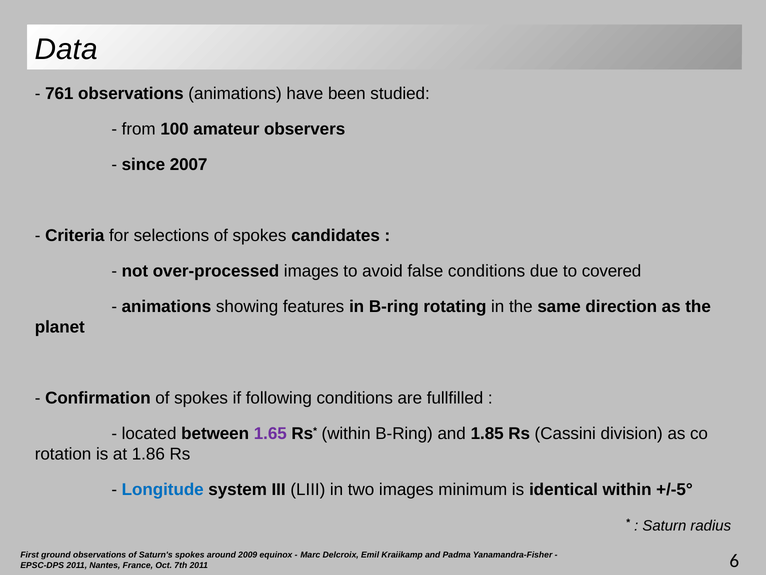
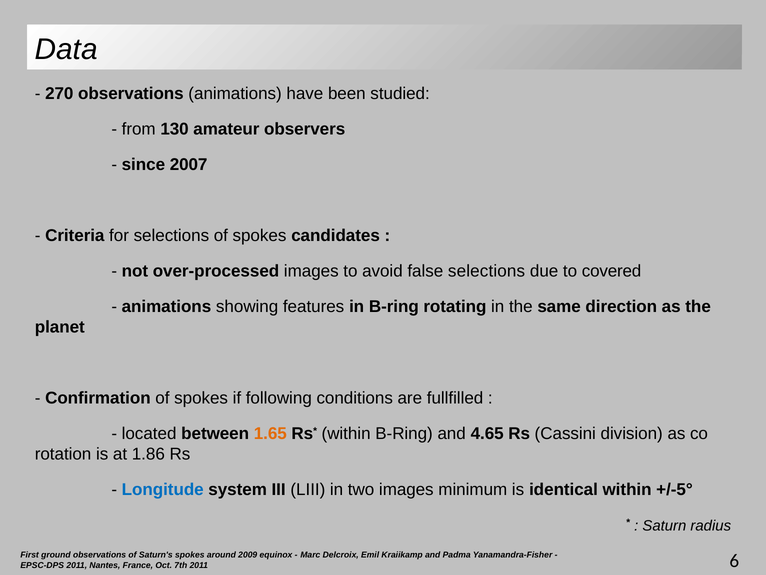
761: 761 -> 270 (59, 94)
100: 100 -> 130 (175, 129)
false conditions: conditions -> selections (487, 271)
1.65 colour: purple -> orange (270, 433)
1.85: 1.85 -> 4.65 (487, 433)
